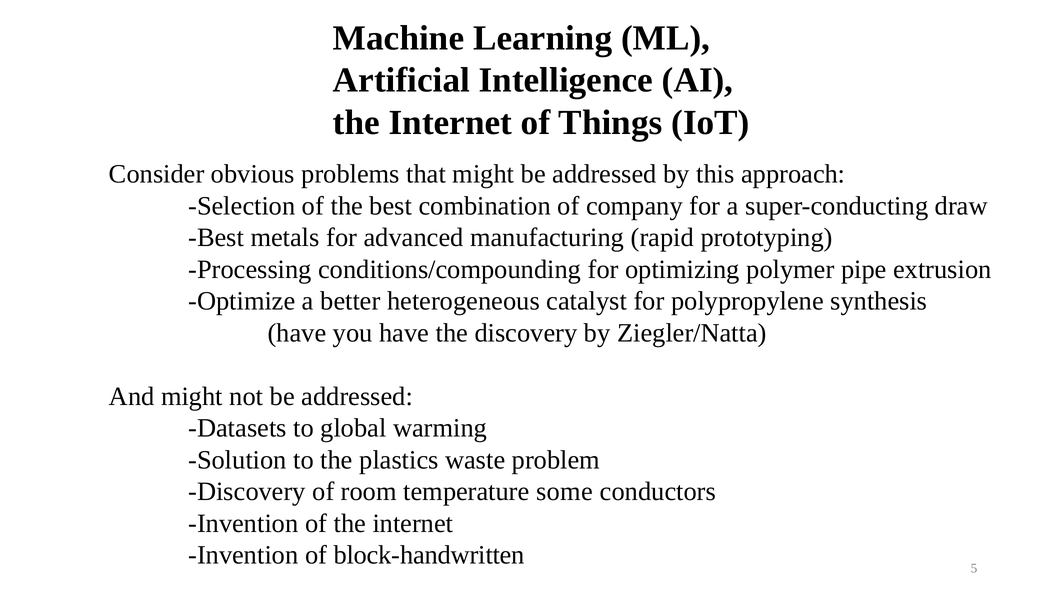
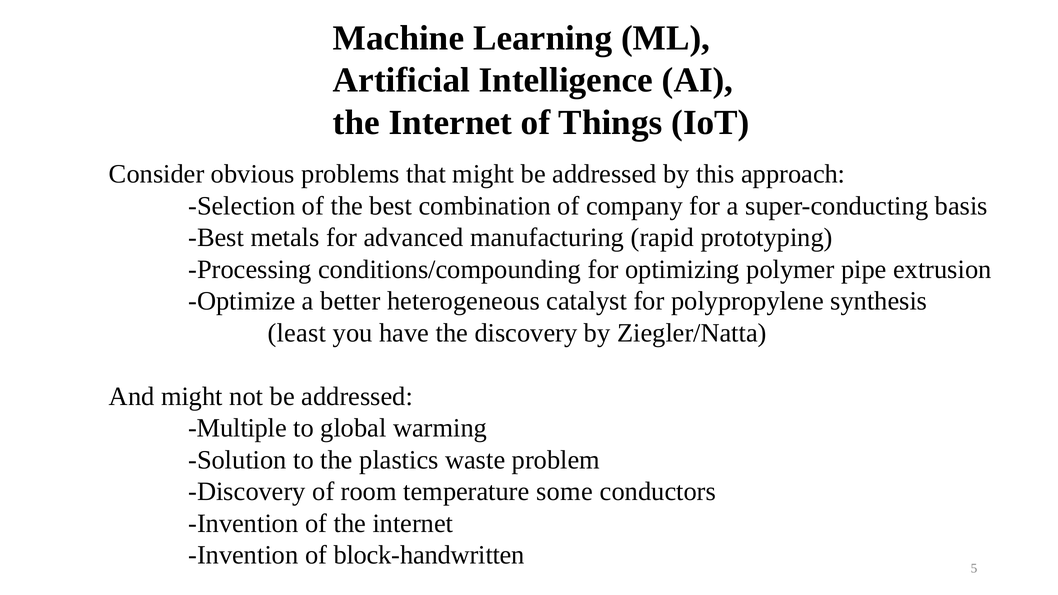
draw: draw -> basis (961, 206)
have: have -> least (297, 333)
Datasets: Datasets -> Multiple (238, 428)
